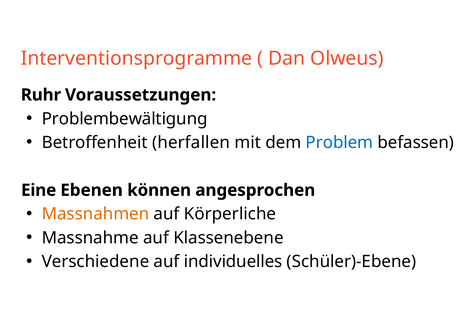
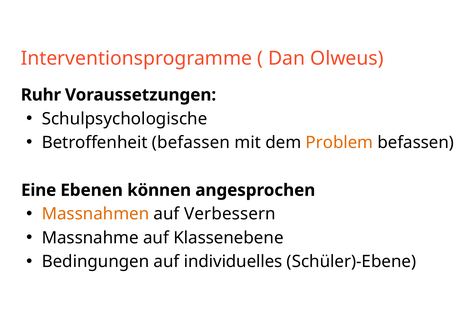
Problembewältigung: Problembewältigung -> Schulpsychologische (125, 119)
Betroffenheit herfallen: herfallen -> befassen (191, 142)
Problem colour: blue -> orange (339, 142)
Körperliche: Körperliche -> Verbessern (230, 214)
Verschiedene: Verschiedene -> Bedingungen (96, 261)
